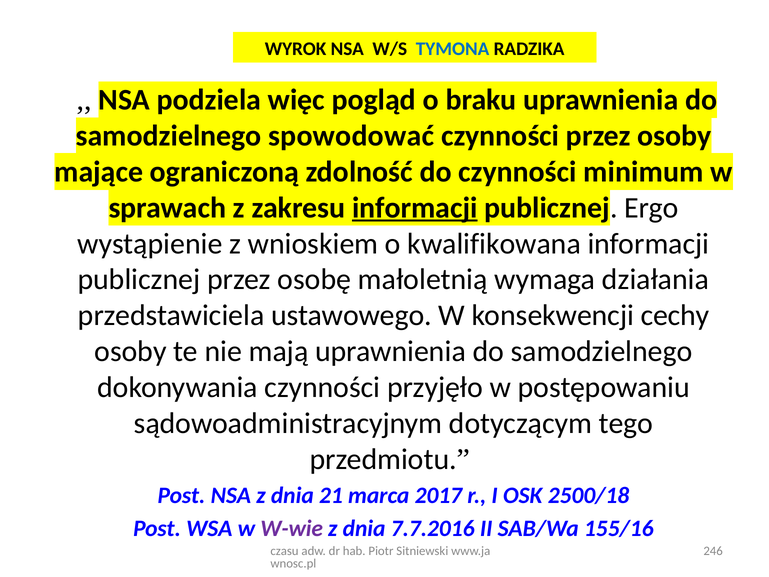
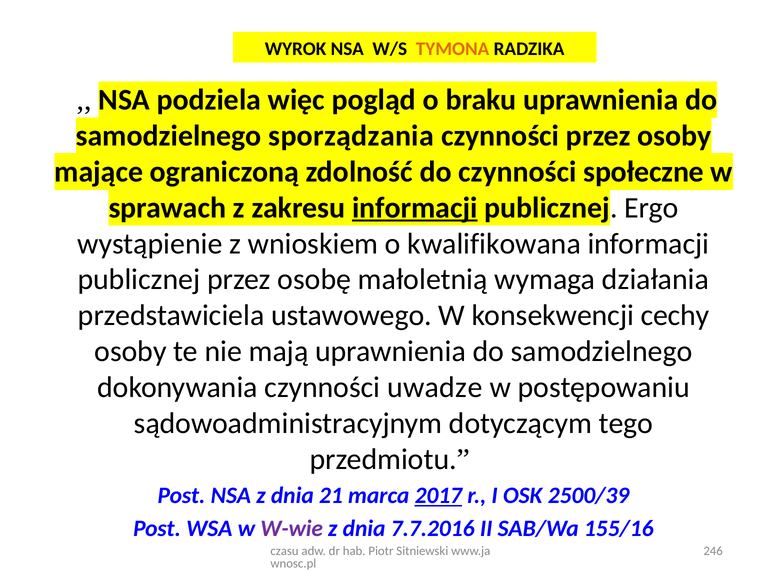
TYMONA colour: blue -> orange (453, 49)
spowodować: spowodować -> sporządzania (351, 136)
minimum: minimum -> społeczne (644, 172)
przyjęło: przyjęło -> uwadze (435, 387)
2017 underline: none -> present (438, 495)
2500/18: 2500/18 -> 2500/39 (588, 495)
